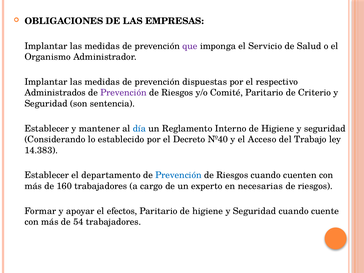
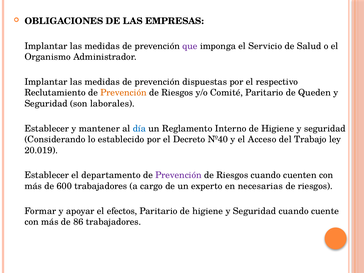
Administrados: Administrados -> Reclutamiento (55, 93)
Prevención colour: purple -> orange (123, 93)
Criterio: Criterio -> Queden (314, 93)
sentencia: sentencia -> laborales (112, 104)
14.383: 14.383 -> 20.019 (41, 150)
Prevención colour: blue -> purple (179, 175)
160: 160 -> 600 (64, 186)
54: 54 -> 86 (78, 222)
